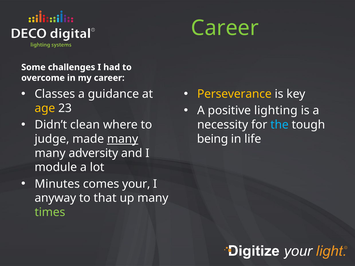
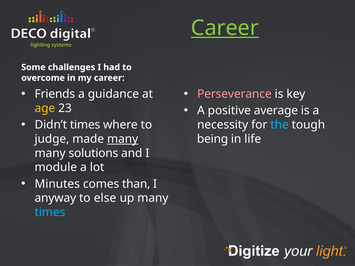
Career underline: none -> present (225, 28)
Classes: Classes -> Friends (55, 94)
Perseverance colour: yellow -> pink (234, 94)
lighting: lighting -> average (276, 111)
Didn’t clean: clean -> times (85, 125)
adversity: adversity -> solutions (93, 153)
your: your -> than (136, 184)
that: that -> else (105, 198)
times colour: light green -> light blue (50, 212)
